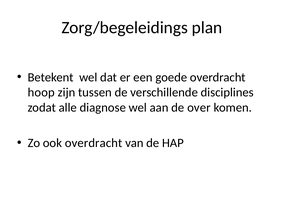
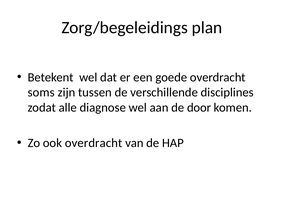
hoop: hoop -> soms (41, 92)
over: over -> door (199, 108)
